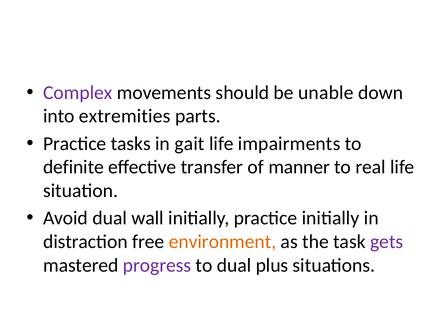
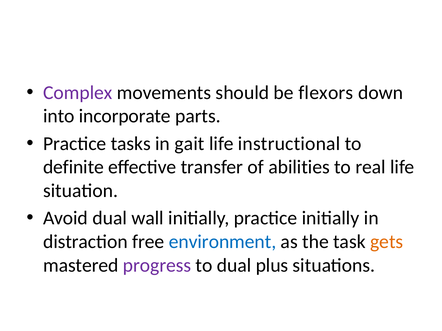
unable: unable -> flexors (326, 93)
extremities: extremities -> incorporate (125, 116)
impairments: impairments -> instructional (289, 144)
manner: manner -> abilities (299, 167)
environment colour: orange -> blue (223, 242)
gets colour: purple -> orange (387, 242)
